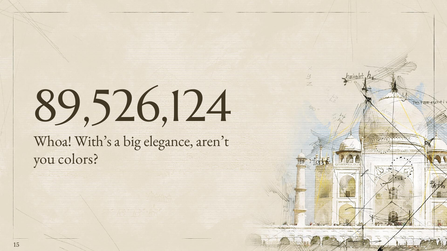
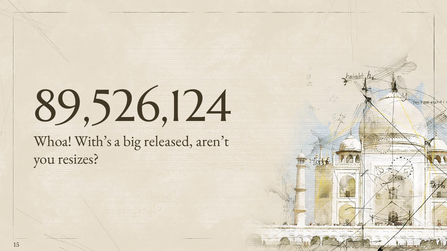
elegance: elegance -> released (168, 141)
colors: colors -> resizes (78, 159)
